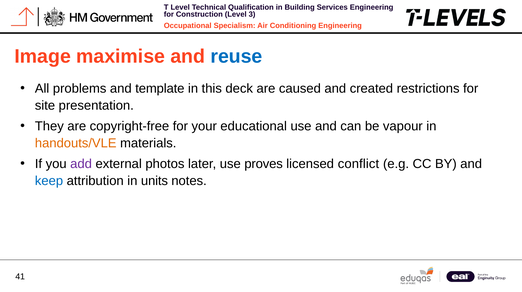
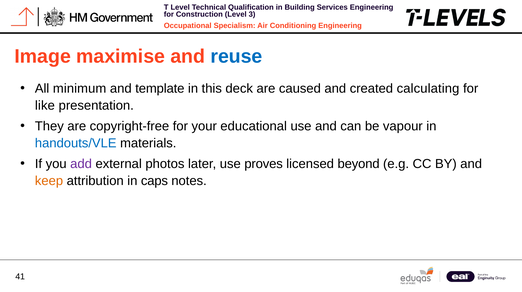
problems: problems -> minimum (80, 88)
restrictions: restrictions -> calculating (428, 88)
site: site -> like (45, 106)
handouts/VLE colour: orange -> blue (76, 143)
conflict: conflict -> beyond (359, 164)
keep colour: blue -> orange (49, 181)
units: units -> caps (154, 181)
